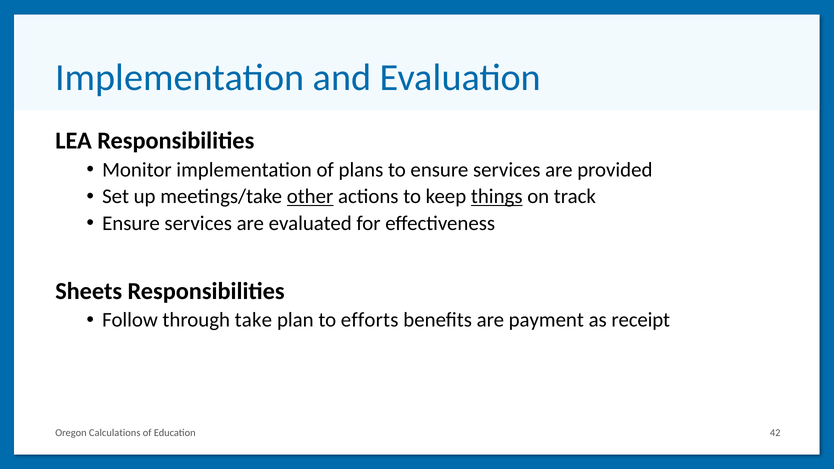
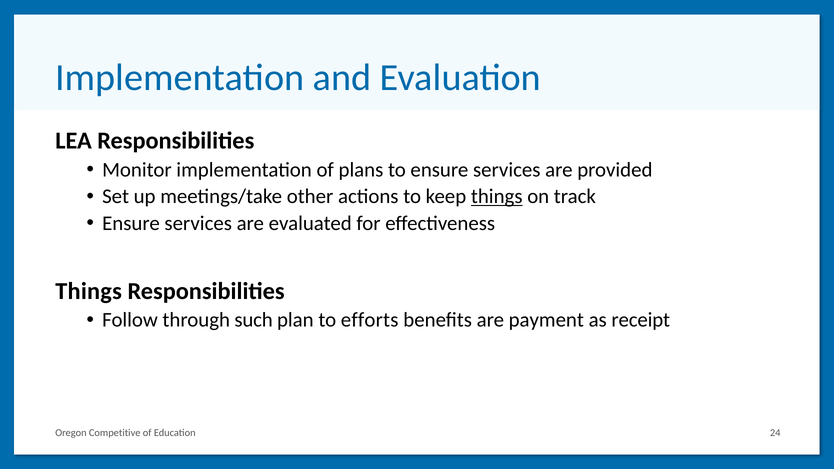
other underline: present -> none (310, 197)
Sheets: Sheets -> Things (89, 291)
take: take -> such (254, 320)
Calculations: Calculations -> Competitive (115, 433)
42: 42 -> 24 (775, 433)
